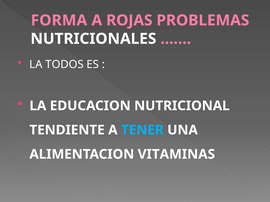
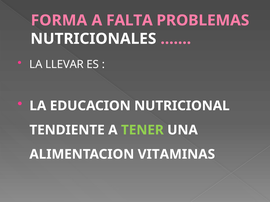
ROJAS: ROJAS -> FALTA (129, 20)
TODOS: TODOS -> LLEVAR (65, 64)
TENER colour: light blue -> light green (142, 130)
